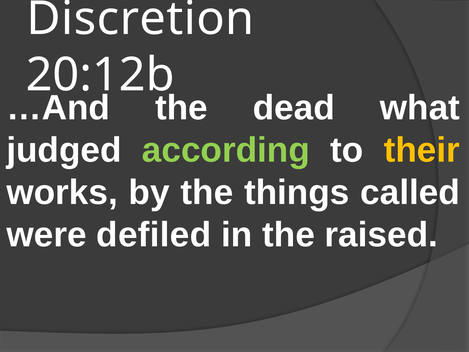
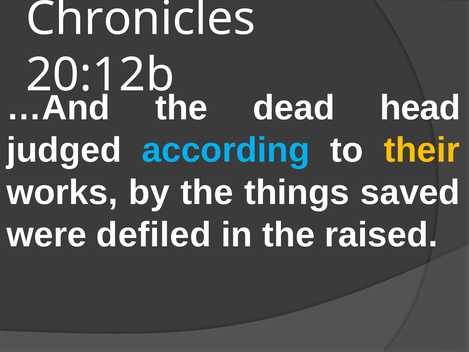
Discretion: Discretion -> Chronicles (141, 19)
what: what -> head (420, 108)
according colour: light green -> light blue (226, 150)
called: called -> saved (410, 192)
